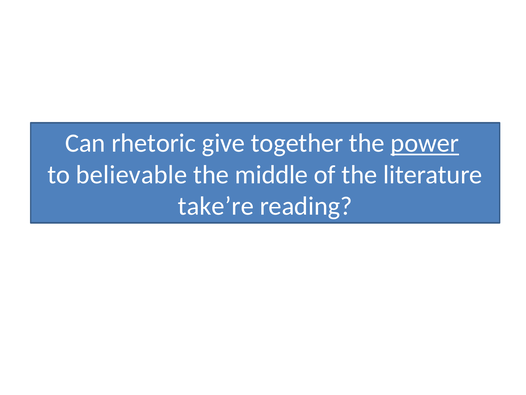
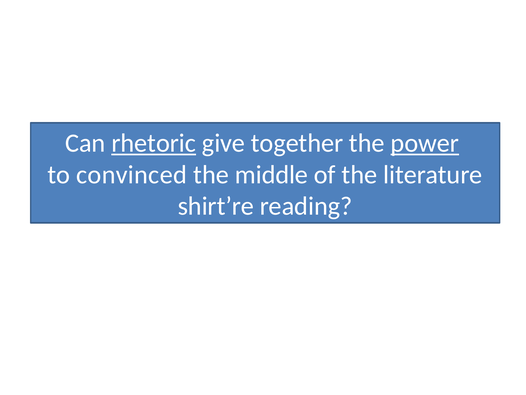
rhetoric underline: none -> present (154, 143)
believable: believable -> convinced (132, 174)
take’re: take’re -> shirt’re (216, 206)
